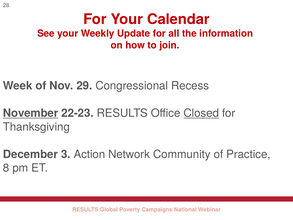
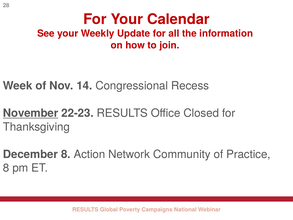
29: 29 -> 14 (84, 86)
Closed underline: present -> none (201, 113)
December 3: 3 -> 8 (66, 154)
